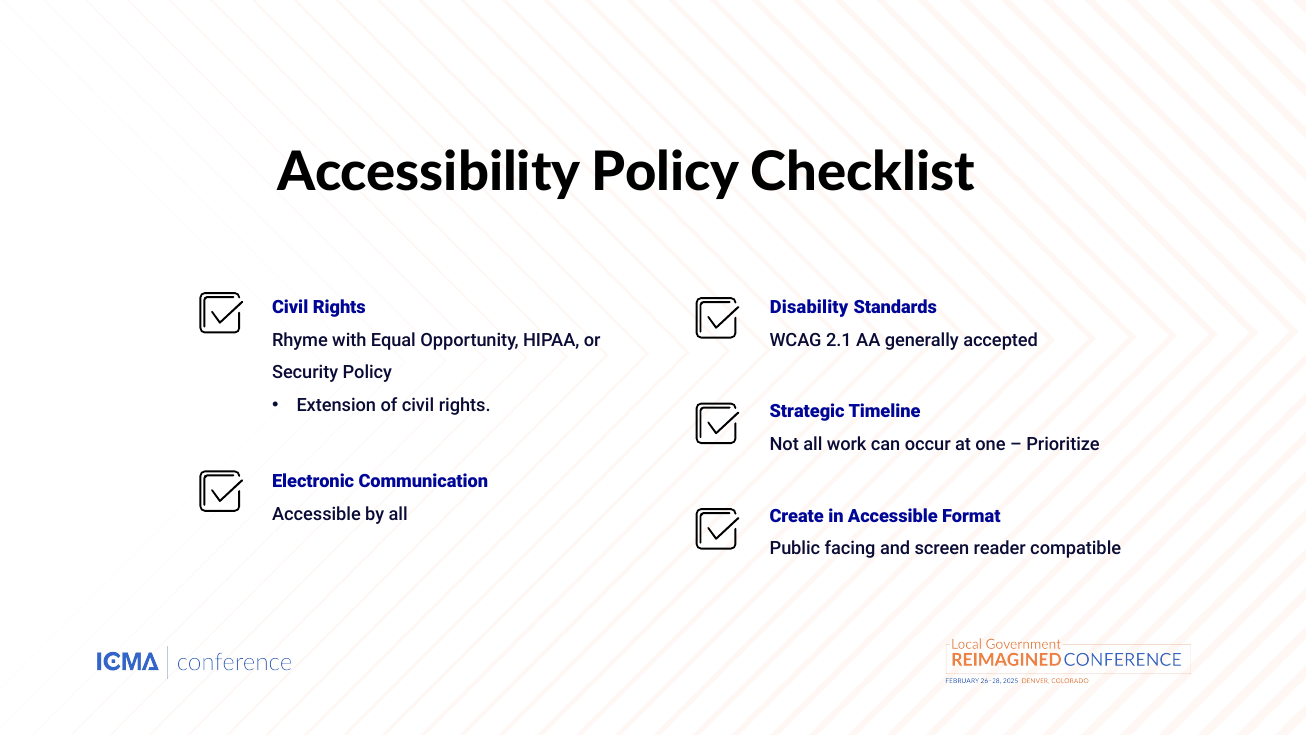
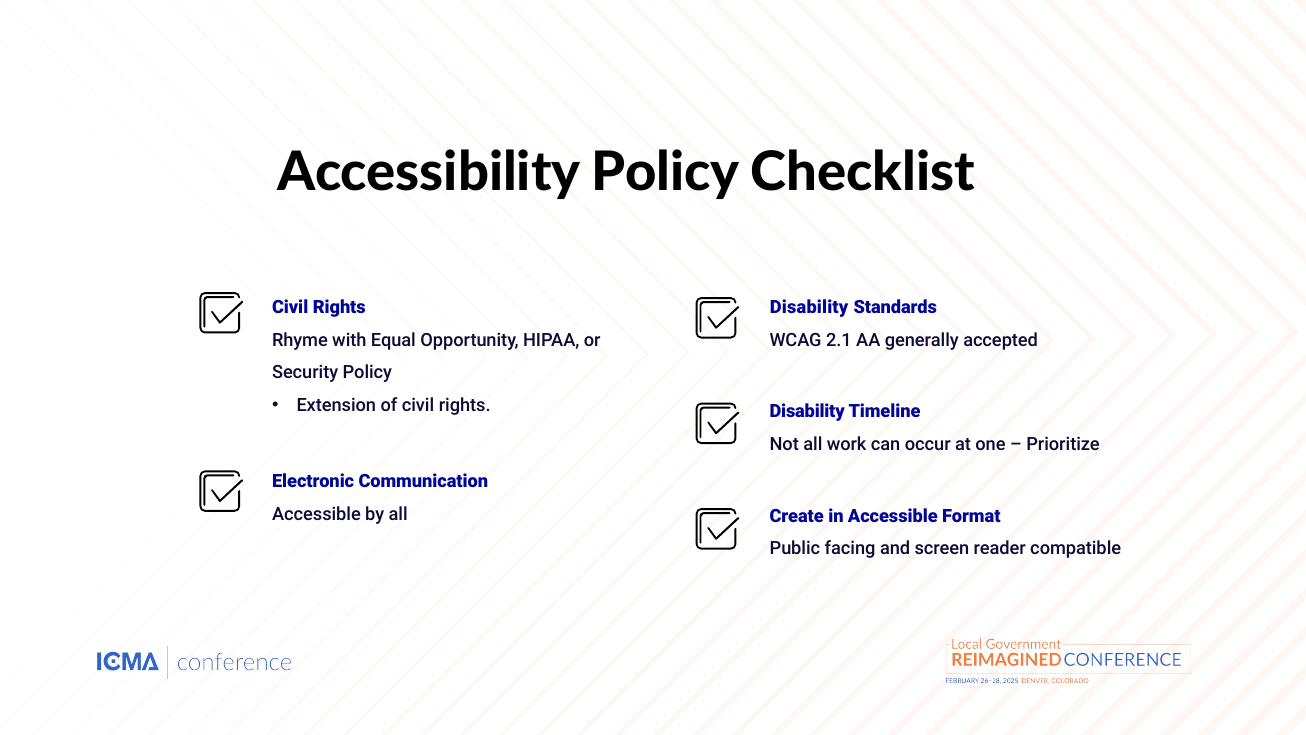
Strategic: Strategic -> Disability (807, 412)
